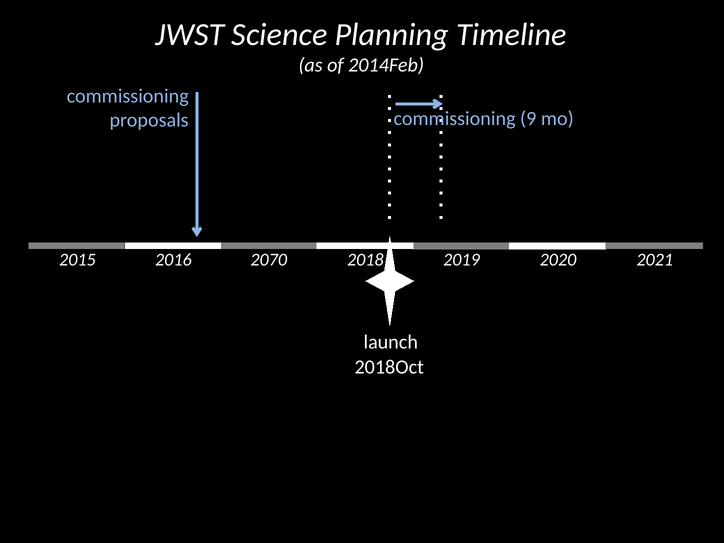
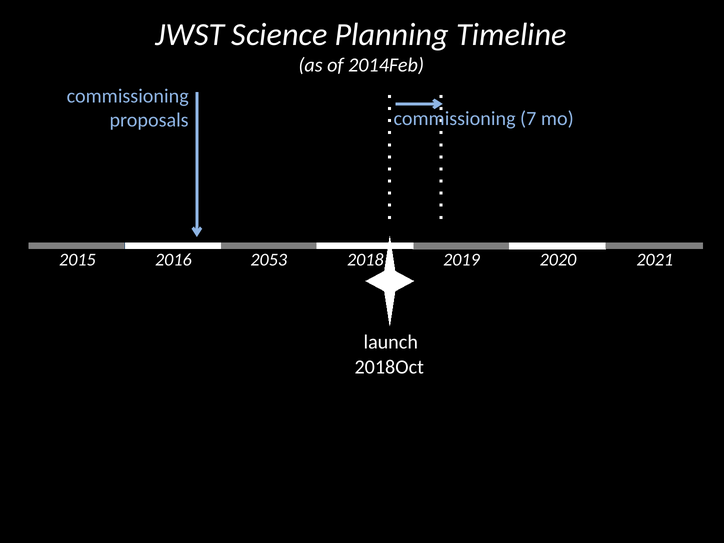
9: 9 -> 7 (528, 119)
2070: 2070 -> 2053 (269, 260)
